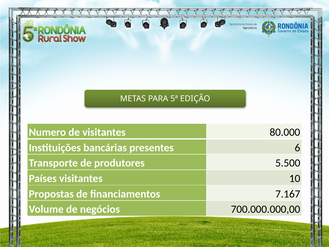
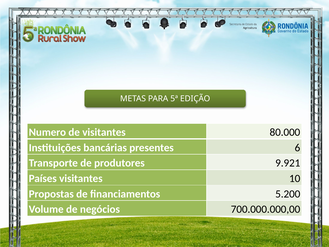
5.500: 5.500 -> 9.921 (288, 163)
7.167: 7.167 -> 5.200 (288, 194)
